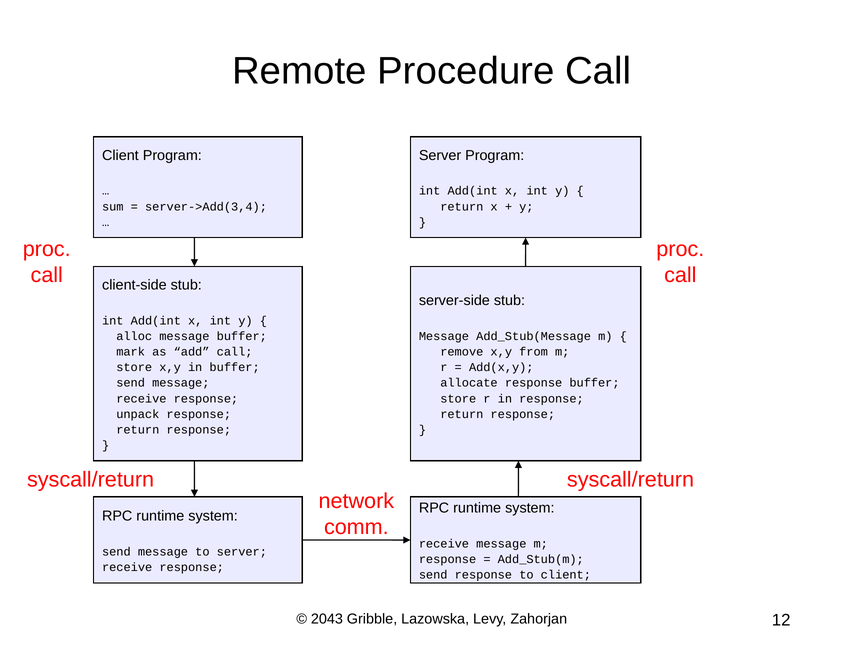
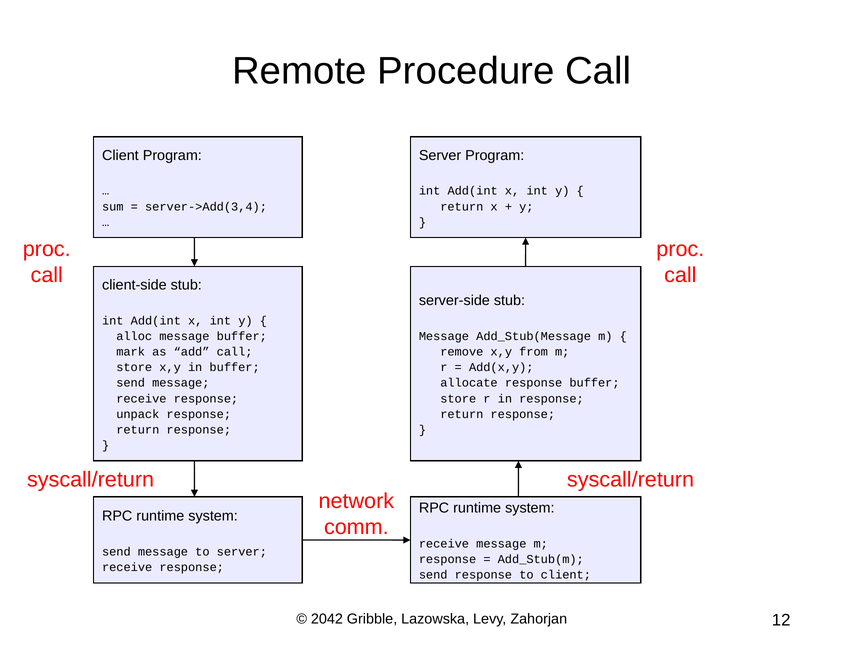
2043: 2043 -> 2042 (327, 619)
